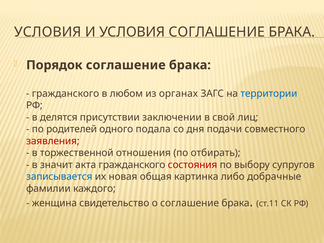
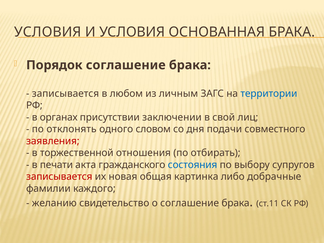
УСЛОВИЯ СОГЛАШЕНИЕ: СОГЛАШЕНИЕ -> ОСНОВАННАЯ (217, 32)
гражданского: гражданского -> записывается (65, 94)
органах: органах -> личным (178, 94)
делятся: делятся -> органах (59, 117)
родителей: родителей -> отклонять (71, 129)
подала: подала -> словом (153, 129)
значит: значит -> печати (56, 165)
состояния colour: red -> blue (193, 165)
записывается colour: blue -> red (59, 177)
женщина: женщина -> желанию (54, 203)
